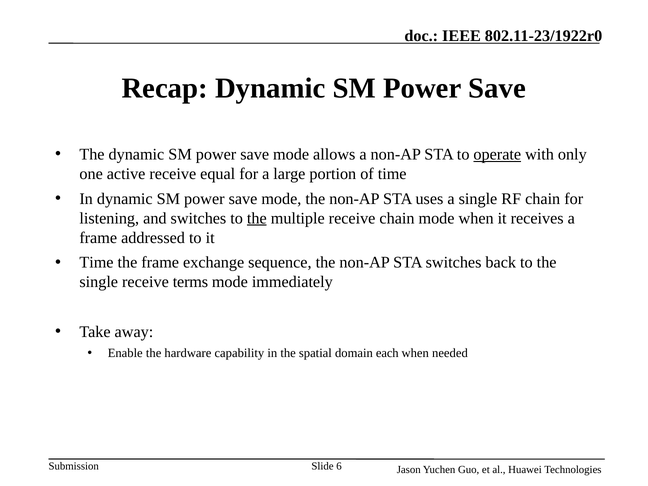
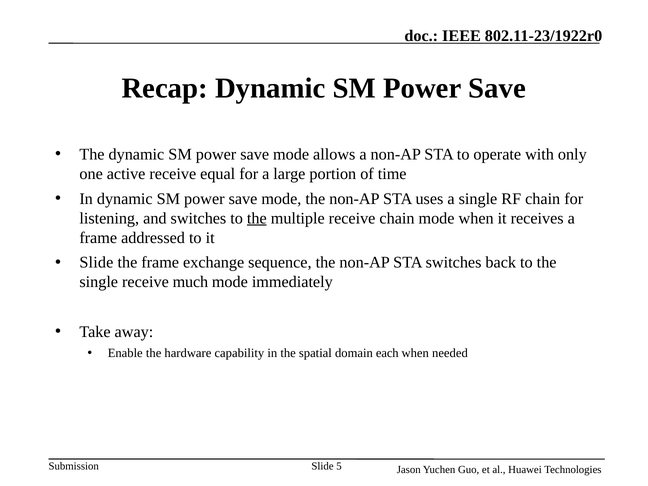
operate underline: present -> none (497, 155)
Time: Time -> Slide (96, 263)
terms: terms -> much (190, 282)
6: 6 -> 5 (339, 466)
